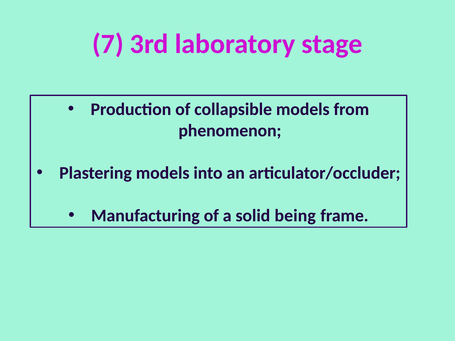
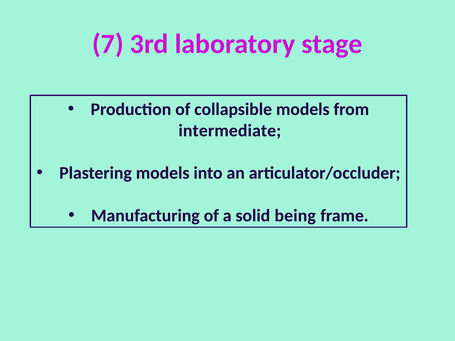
phenomenon: phenomenon -> intermediate (230, 131)
